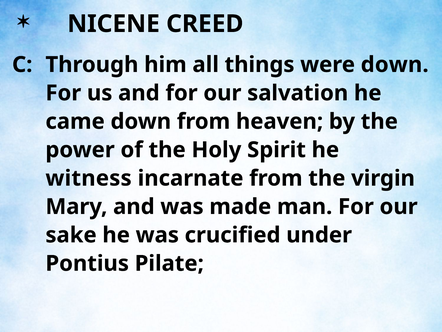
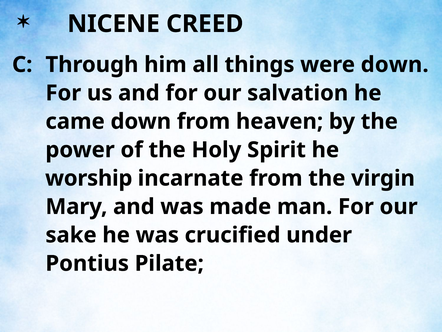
witness: witness -> worship (89, 178)
